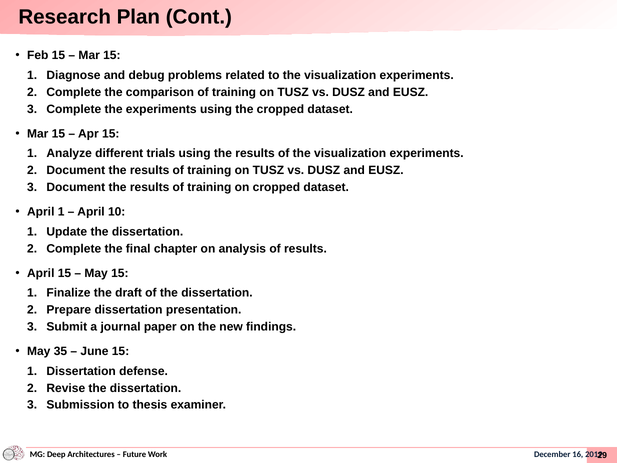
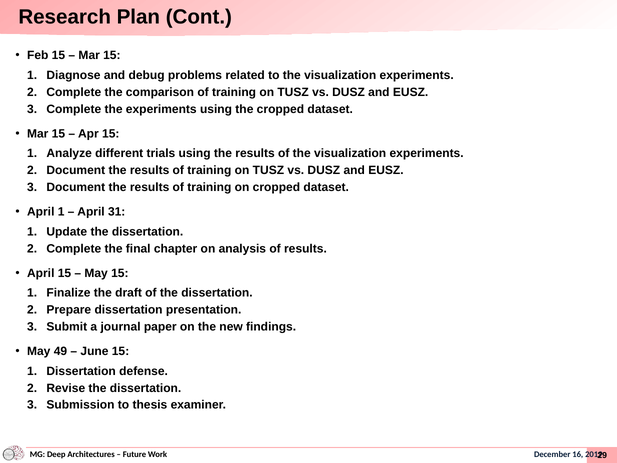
10: 10 -> 31 (117, 212)
35: 35 -> 49 (60, 351)
